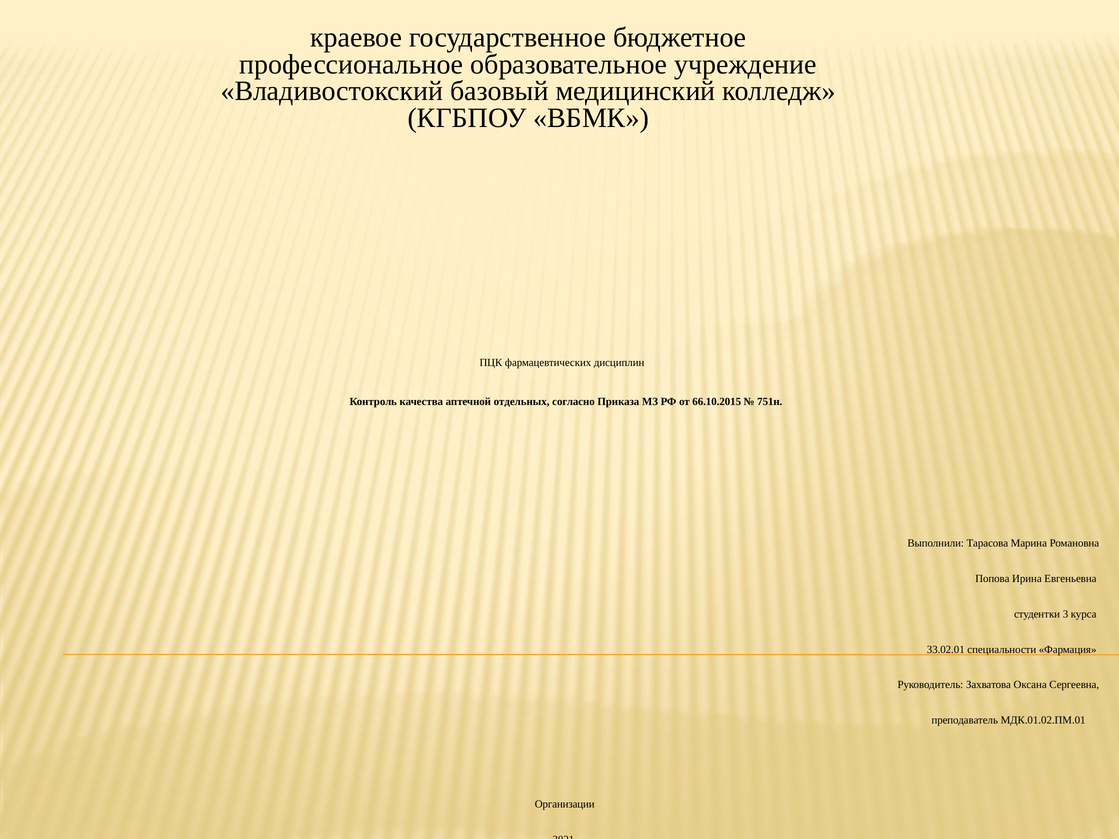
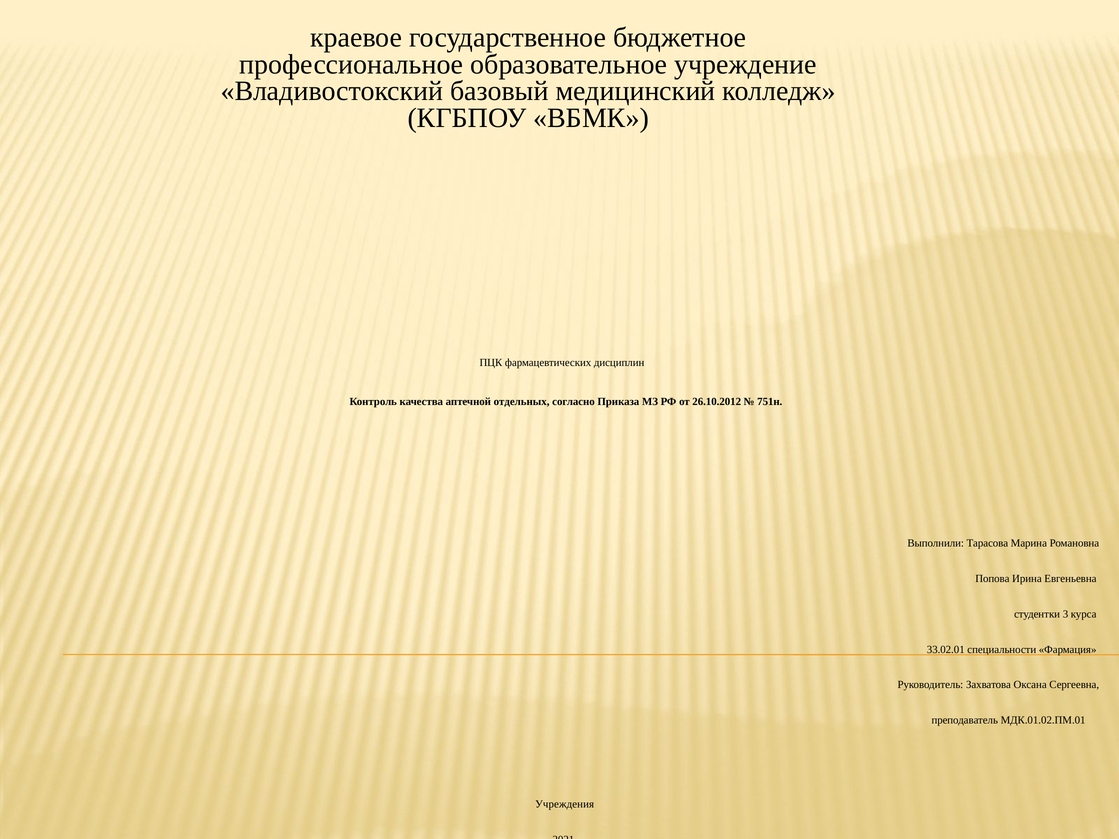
66.10.2015: 66.10.2015 -> 26.10.2012 (717, 402)
Организации: Организации -> Учреждения (565, 804)
